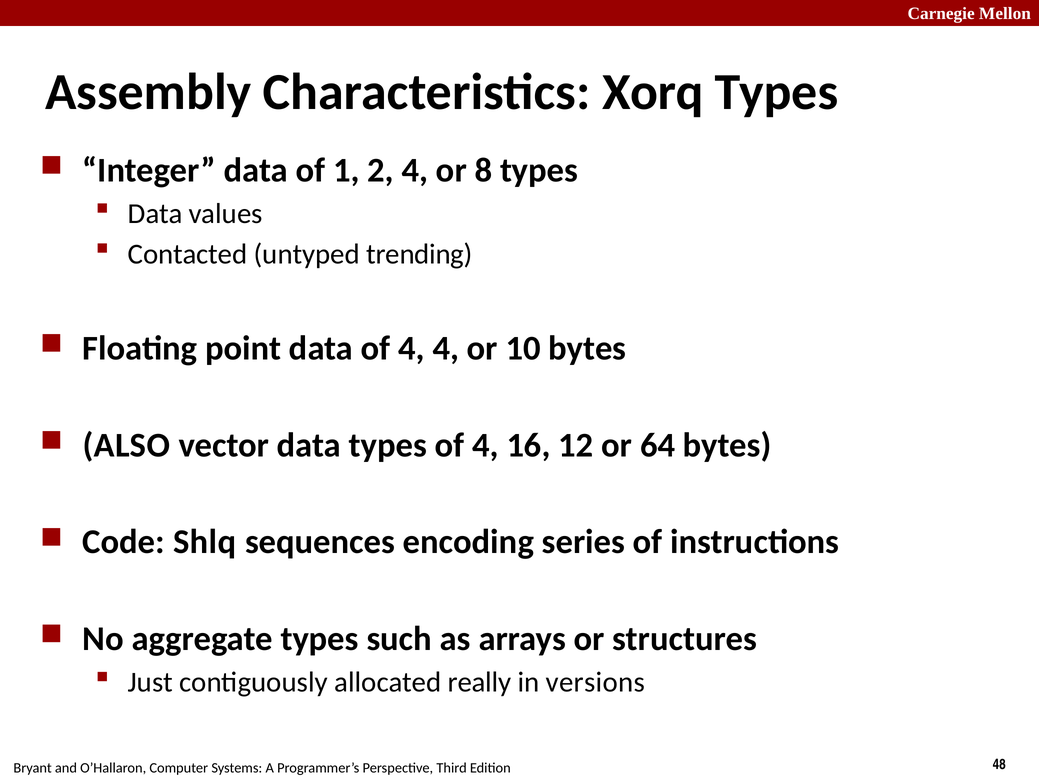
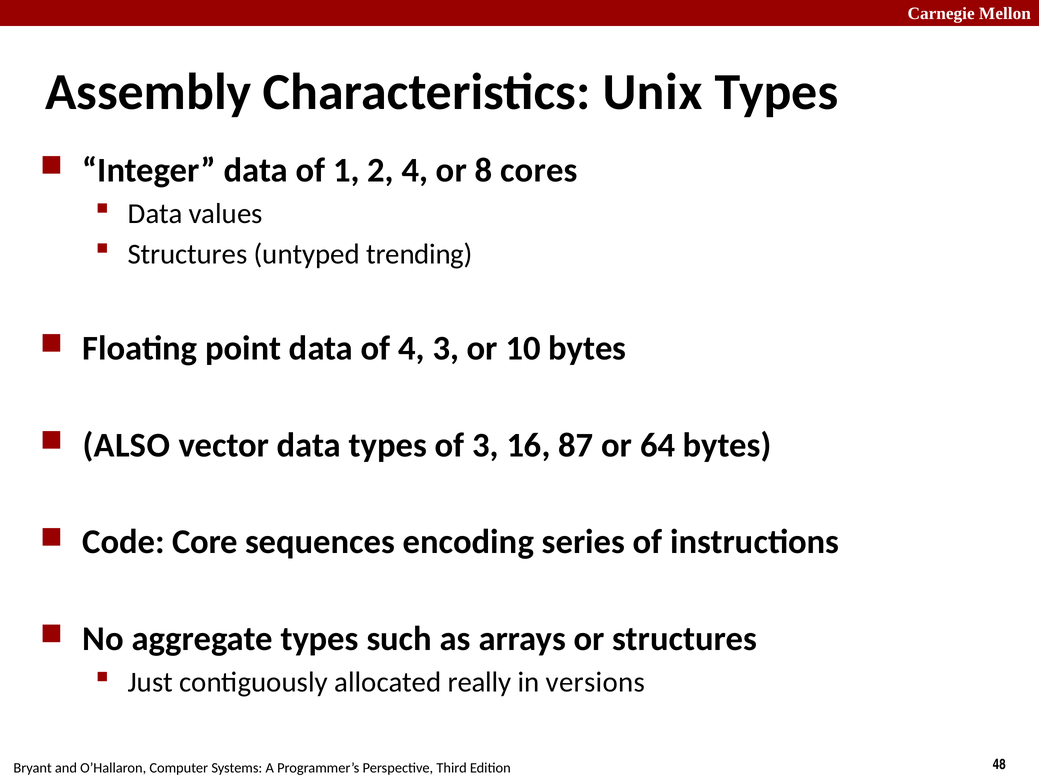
Xorq: Xorq -> Unix (652, 92)
8 types: types -> cores (539, 171)
Contacted: Contacted -> Structures (188, 254)
4 4: 4 -> 3 (446, 348)
types of 4: 4 -> 3 (485, 445)
12: 12 -> 87 (576, 445)
Shlq: Shlq -> Core (205, 542)
